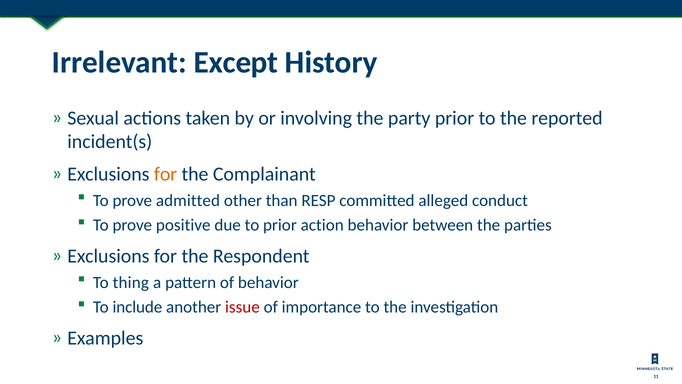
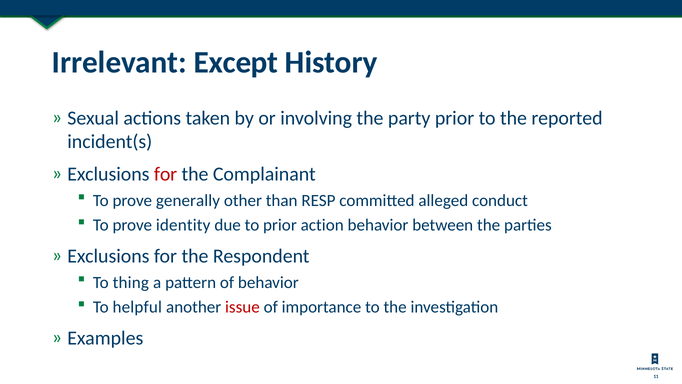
for colour: orange -> red (166, 174)
admitted: admitted -> generally (188, 200)
positive: positive -> identity (183, 225)
include: include -> helpful (137, 307)
